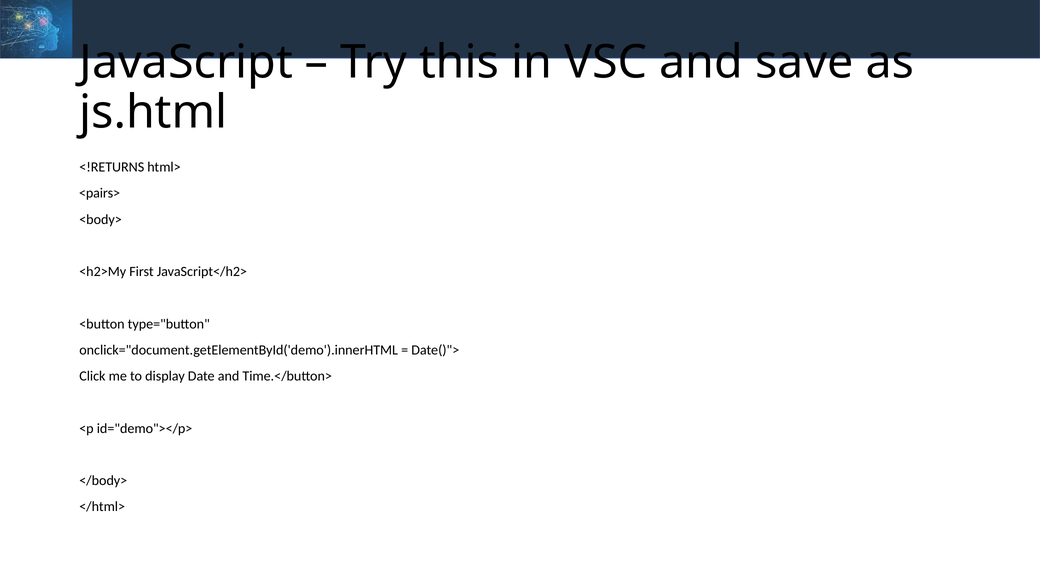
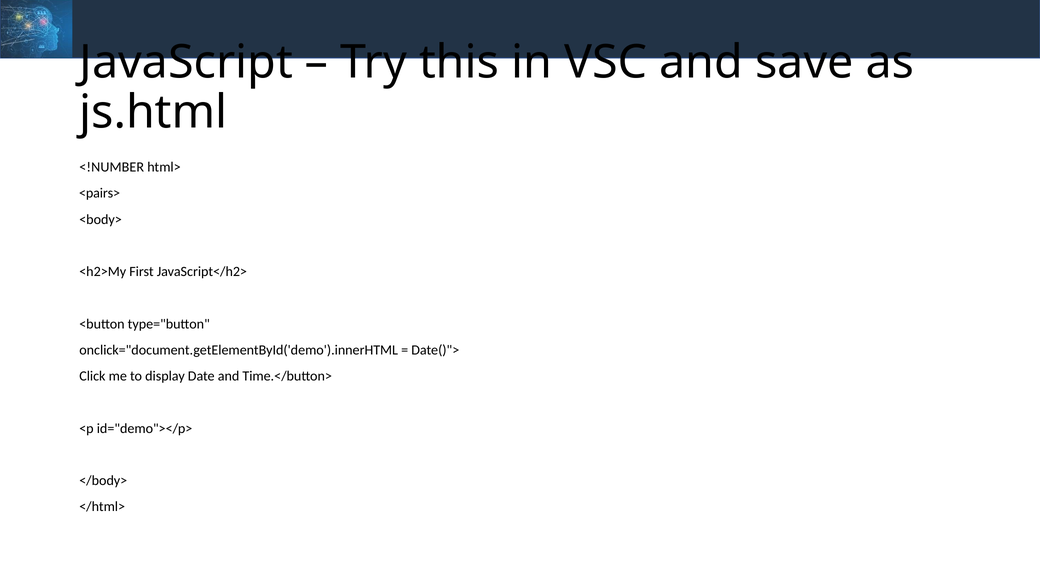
<!RETURNS: <!RETURNS -> <!NUMBER (112, 167)
